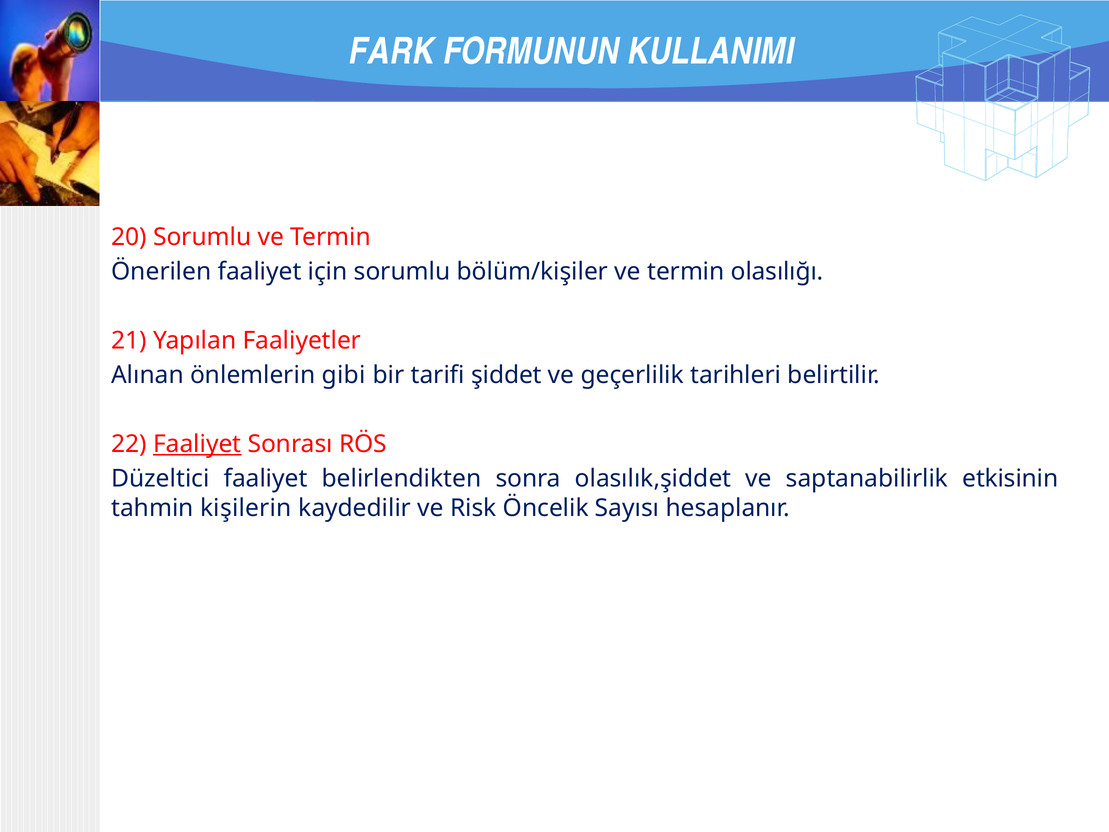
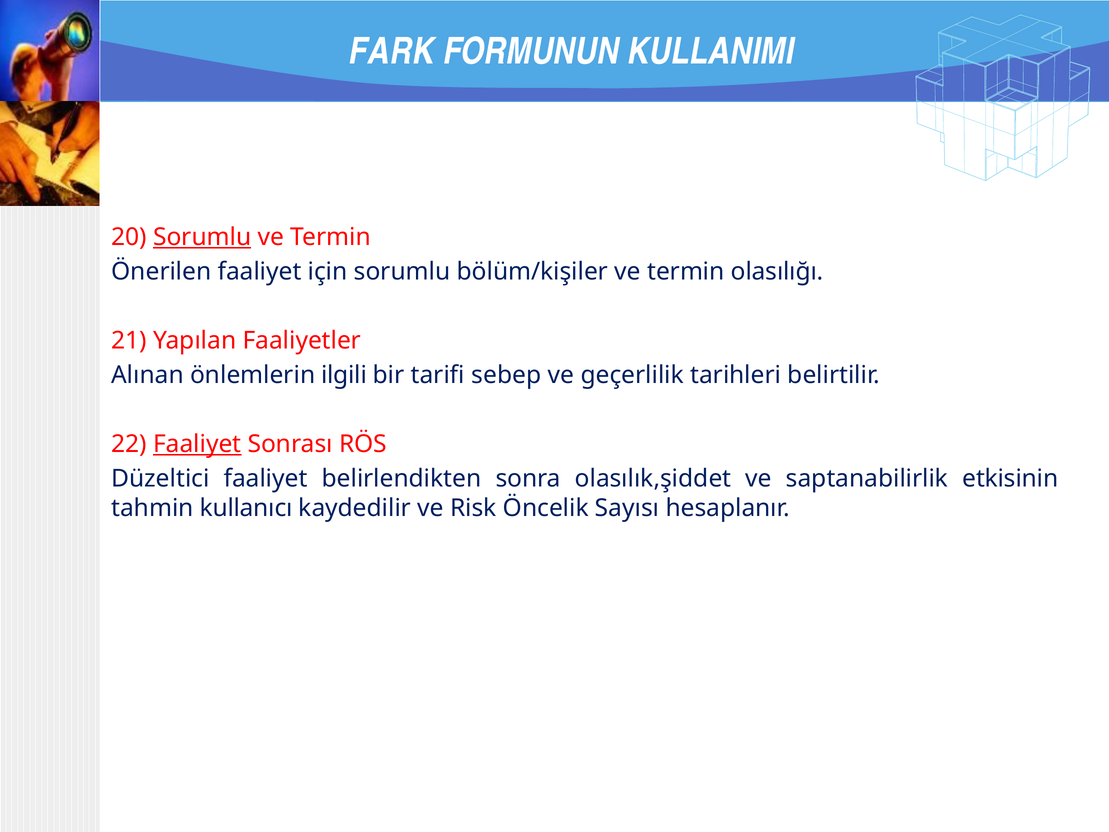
Sorumlu underline: none -> present (202, 237)
gibi: gibi -> ilgili (344, 375)
şiddet: şiddet -> sebep (506, 375)
kişilerin: kişilerin -> kullanıcı (246, 508)
